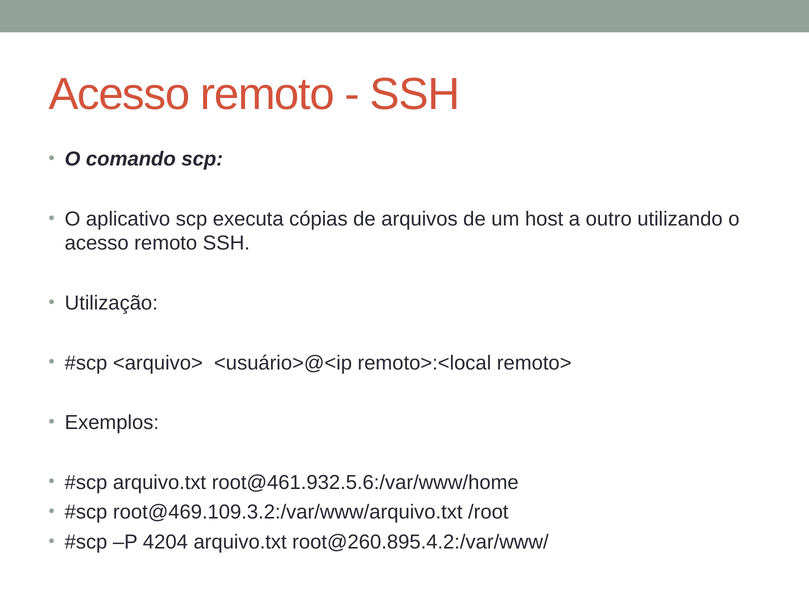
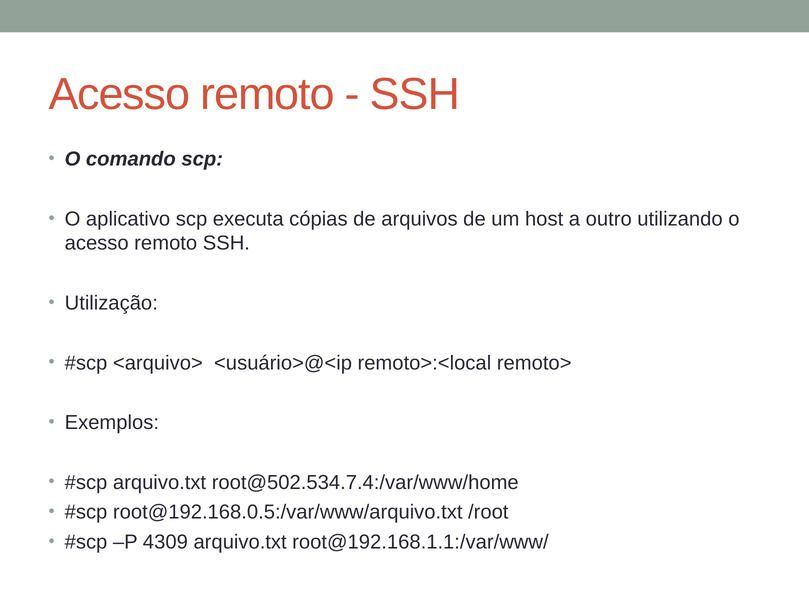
root@461.932.5.6:/var/www/home: root@461.932.5.6:/var/www/home -> root@502.534.7.4:/var/www/home (365, 482)
root@469.109.3.2:/var/www/arquivo.txt: root@469.109.3.2:/var/www/arquivo.txt -> root@192.168.0.5:/var/www/arquivo.txt (288, 512)
4204: 4204 -> 4309 (165, 542)
root@260.895.4.2:/var/www/: root@260.895.4.2:/var/www/ -> root@192.168.1.1:/var/www/ (420, 542)
